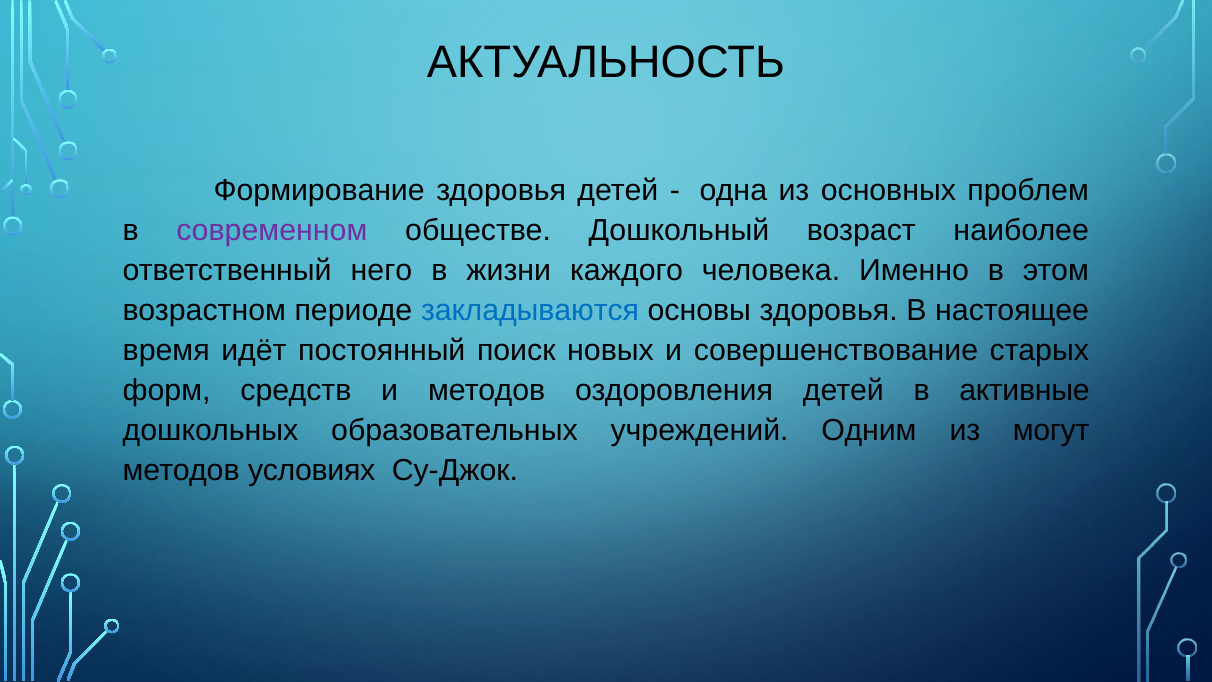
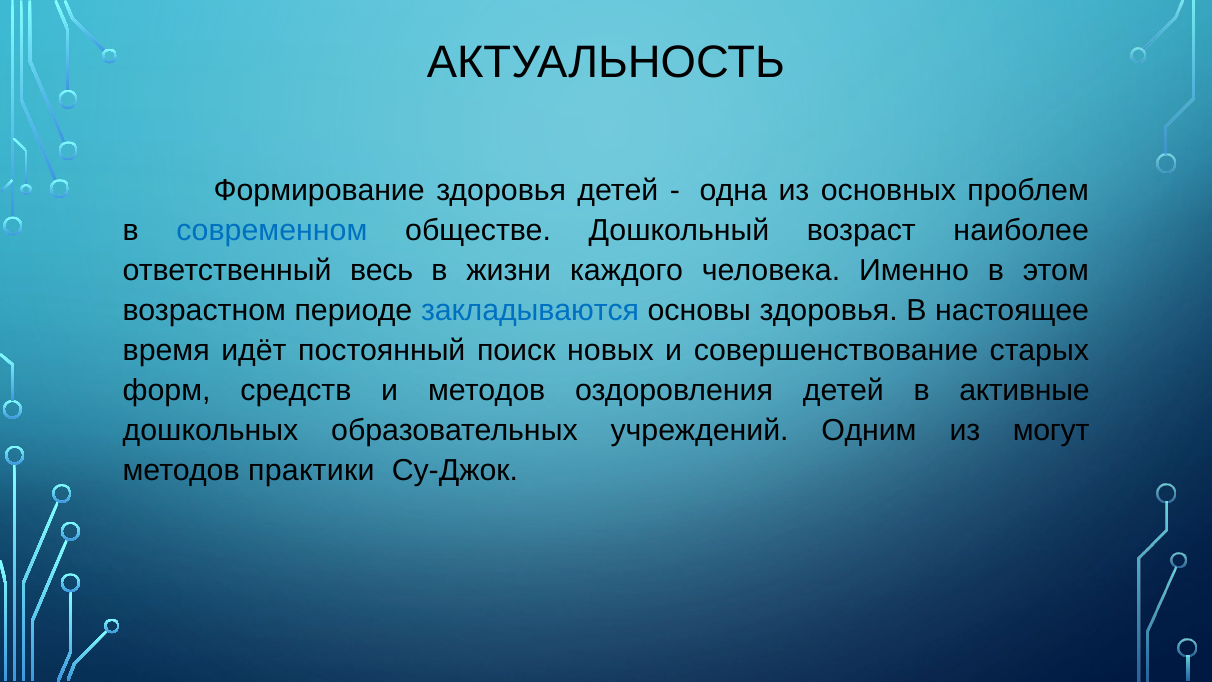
современном colour: purple -> blue (272, 230)
него: него -> весь (382, 270)
условиях: условиях -> практики (311, 470)
